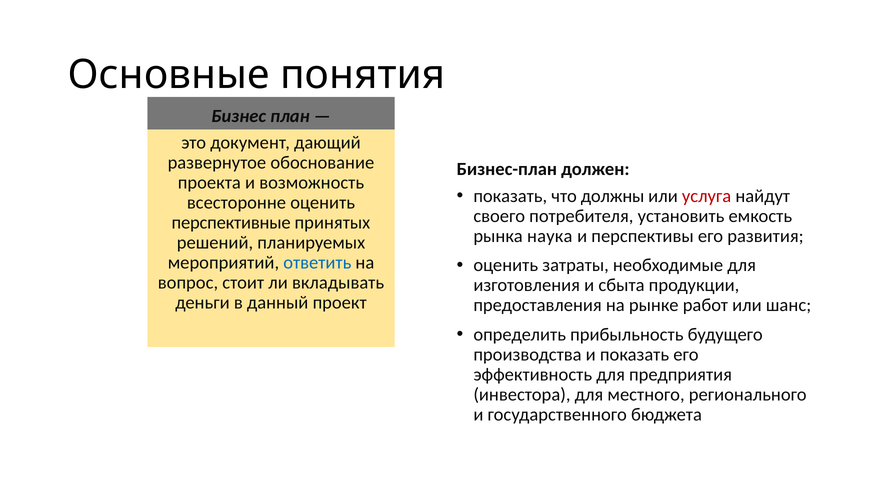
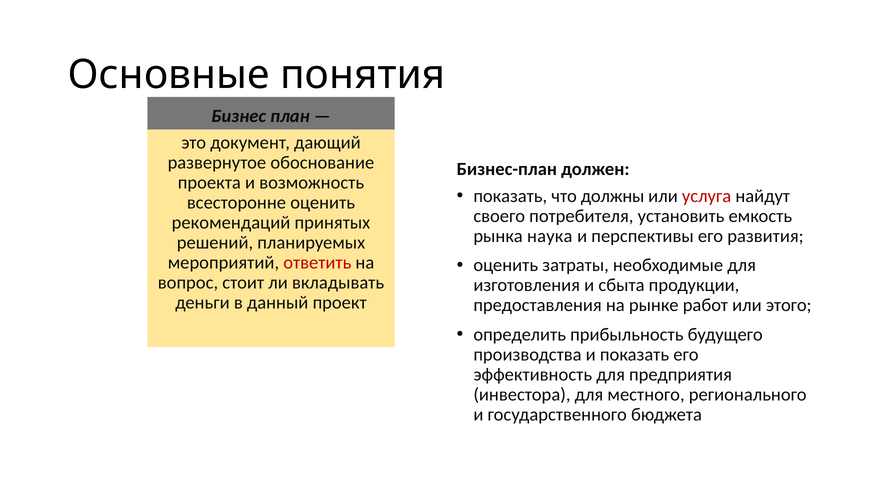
перспективные: перспективные -> рекомендаций (231, 223)
ответить colour: blue -> red (317, 263)
шанс: шанс -> этого (789, 305)
